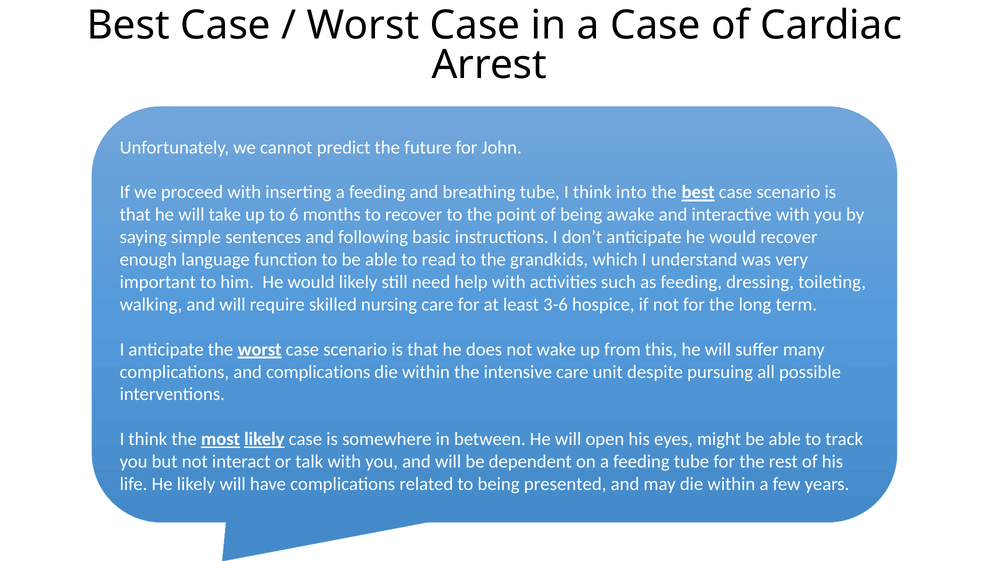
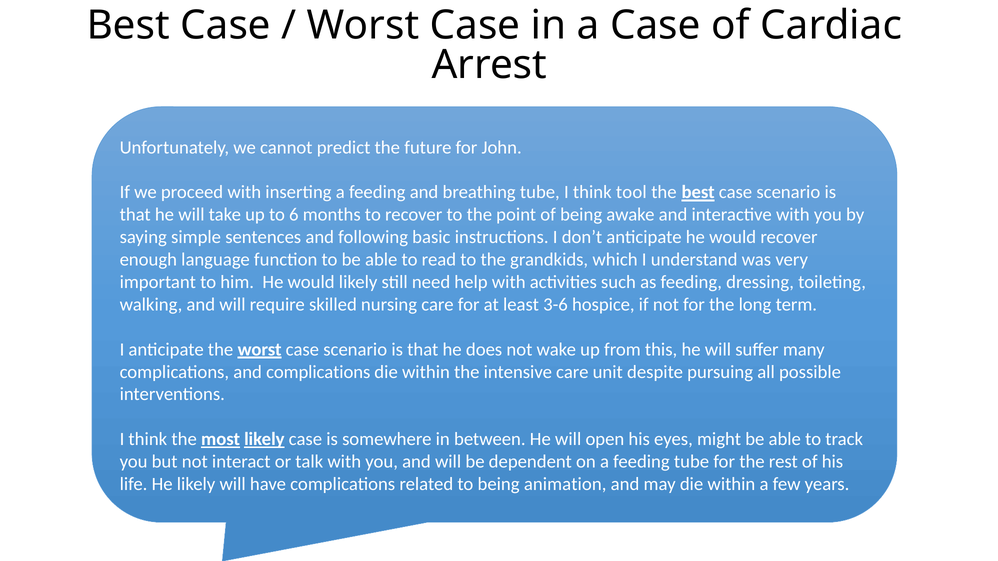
into: into -> tool (631, 192)
presented: presented -> animation (565, 484)
